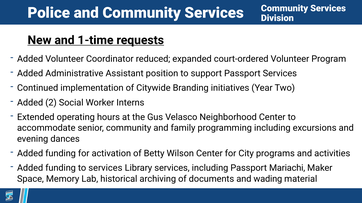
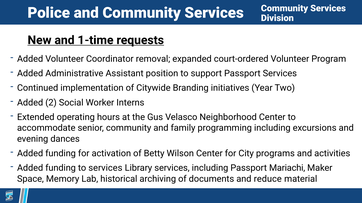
reduced: reduced -> removal (153, 59)
wading: wading -> reduce (268, 179)
